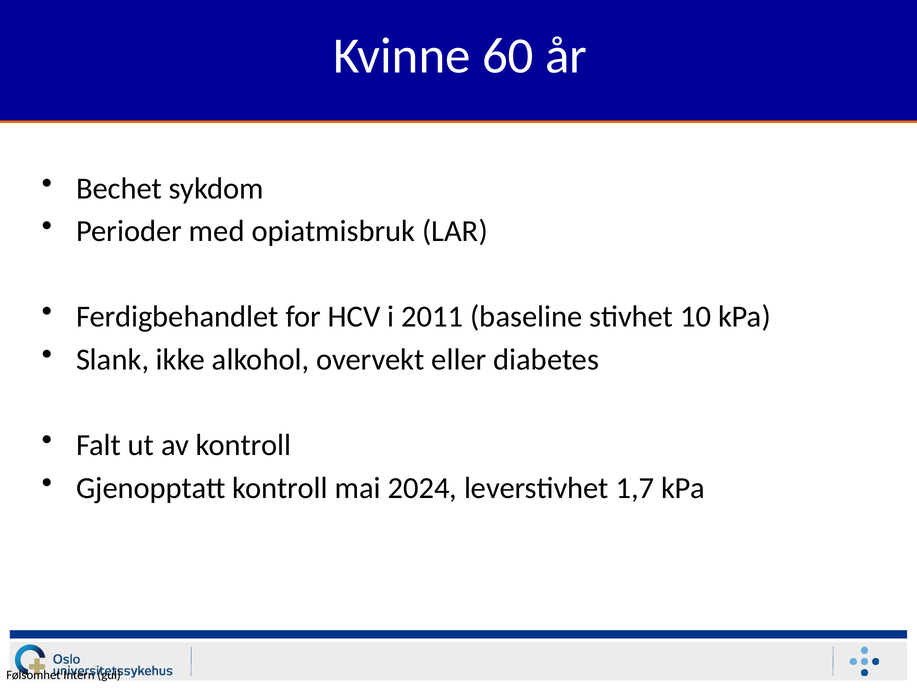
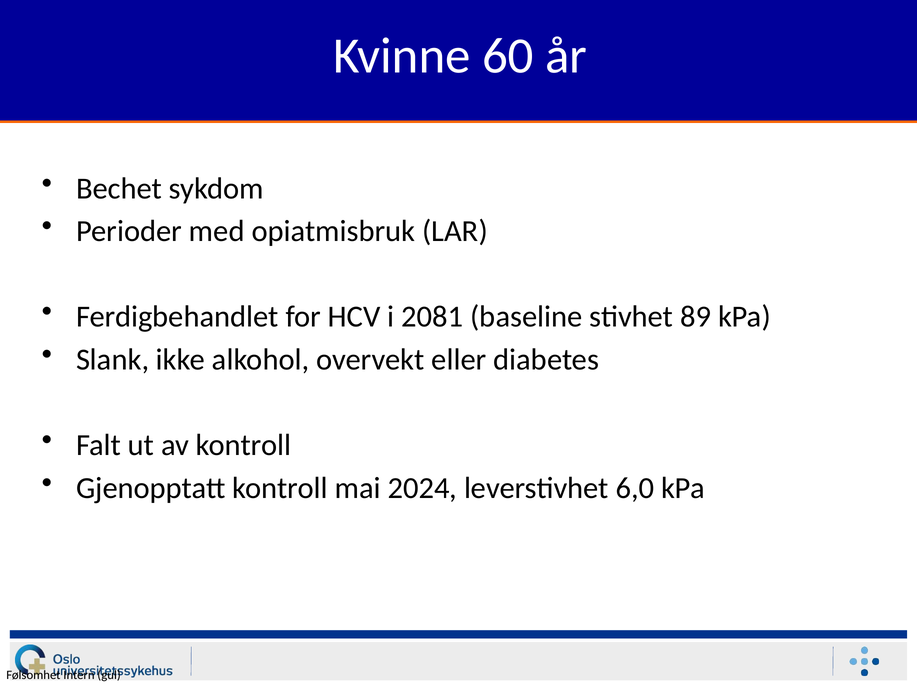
2011: 2011 -> 2081 (432, 317)
10: 10 -> 89 (696, 317)
1,7: 1,7 -> 6,0 (635, 488)
